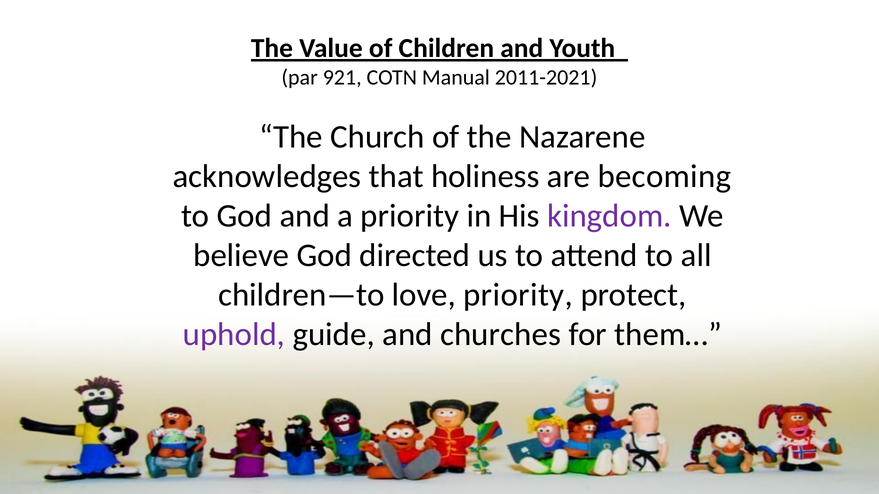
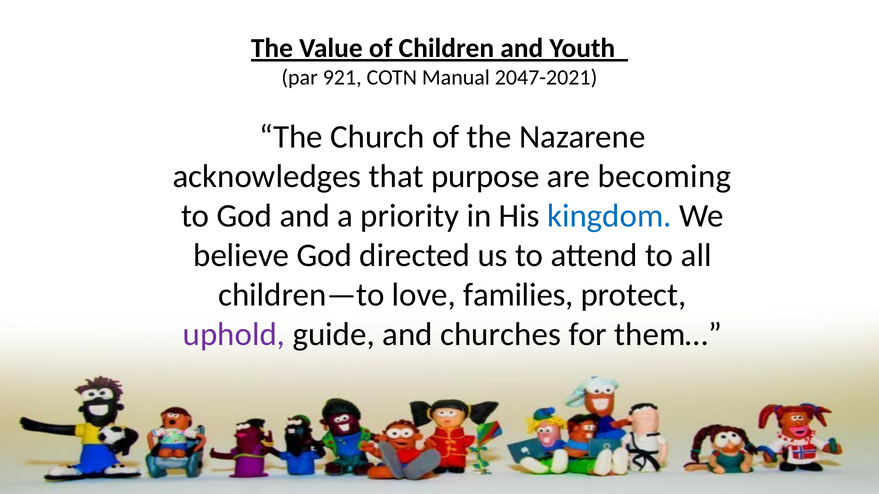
2011-2021: 2011-2021 -> 2047-2021 (546, 78)
holiness: holiness -> purpose (485, 176)
kingdom colour: purple -> blue (609, 216)
love priority: priority -> families (518, 295)
